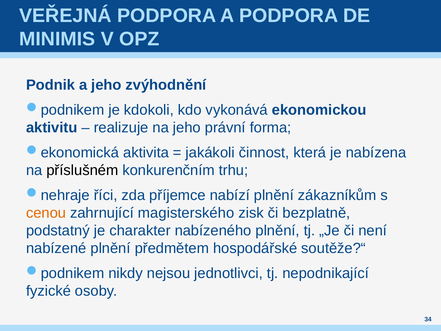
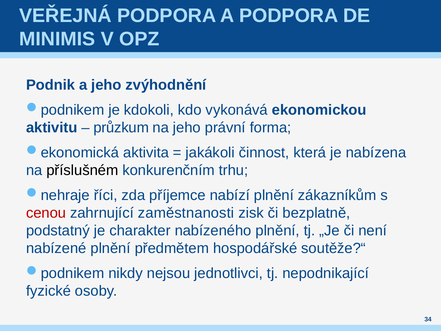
realizuje: realizuje -> průzkum (121, 128)
cenou colour: orange -> red (46, 213)
magisterského: magisterského -> zaměstnanosti (186, 213)
